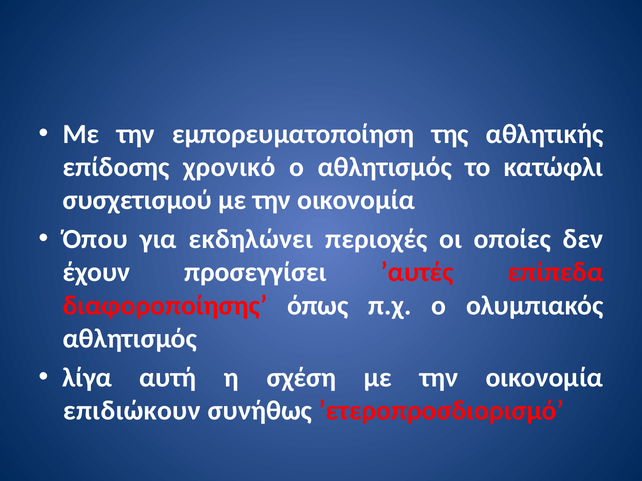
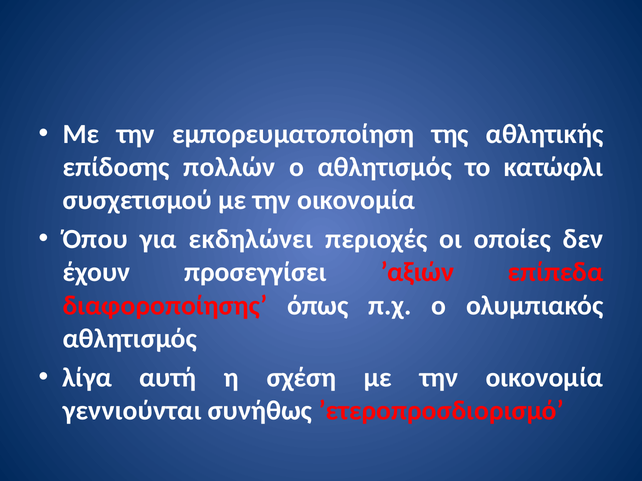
χρονικό: χρονικό -> πολλών (229, 167)
’αυτές: ’αυτές -> ’αξιών (417, 273)
επιδιώκουν: επιδιώκουν -> γεννιούνται (132, 411)
